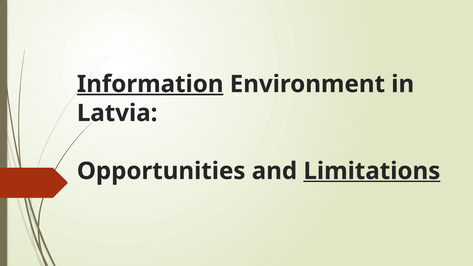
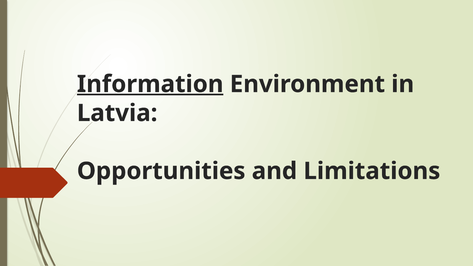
Limitations underline: present -> none (372, 171)
